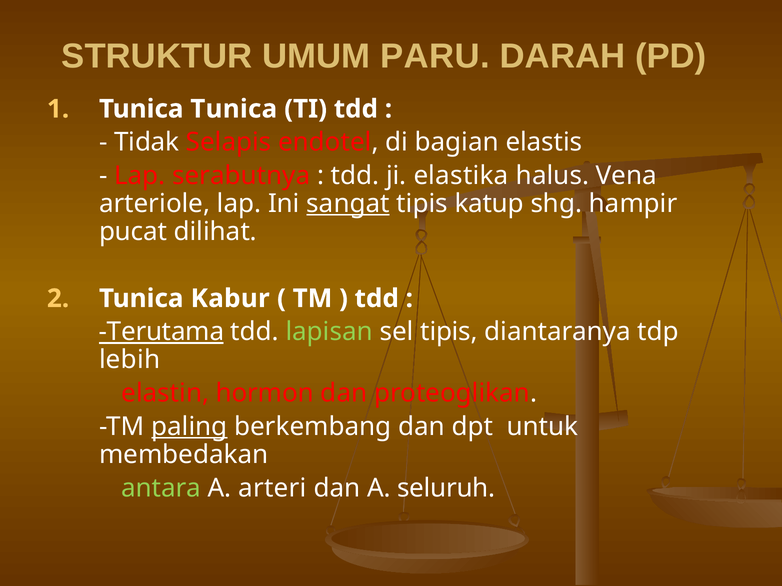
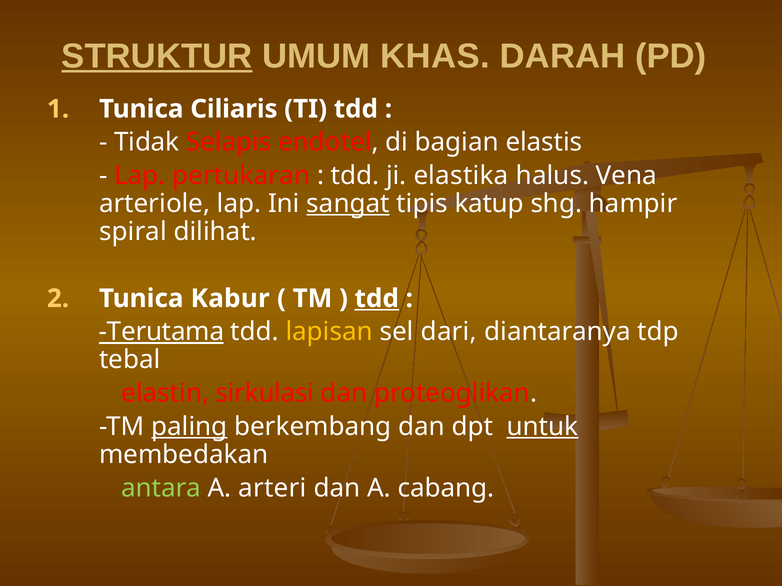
STRUKTUR underline: none -> present (157, 56)
PARU: PARU -> KHAS (435, 56)
Tunica Tunica: Tunica -> Ciliaris (234, 109)
serabutnya: serabutnya -> pertukaran (241, 176)
pucat: pucat -> spiral (133, 232)
tdd underline: none -> present (377, 299)
lapisan colour: light green -> yellow (329, 332)
sel tipis: tipis -> dari (449, 332)
lebih: lebih -> tebal (130, 360)
hormon: hormon -> sirkulasi (265, 394)
untuk underline: none -> present (543, 427)
seluruh: seluruh -> cabang (446, 488)
